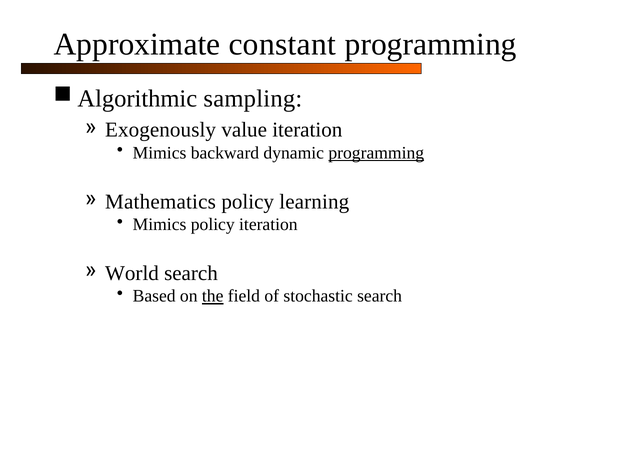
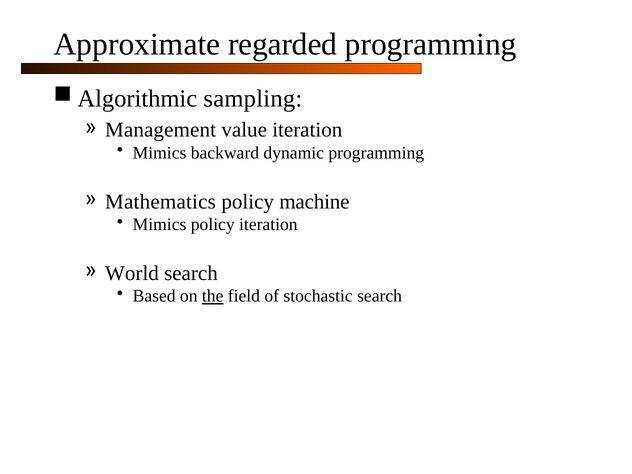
constant: constant -> regarded (283, 44)
Exogenously: Exogenously -> Management (161, 130)
programming underline: present -> none (376, 153)
learning: learning -> machine (314, 202)
